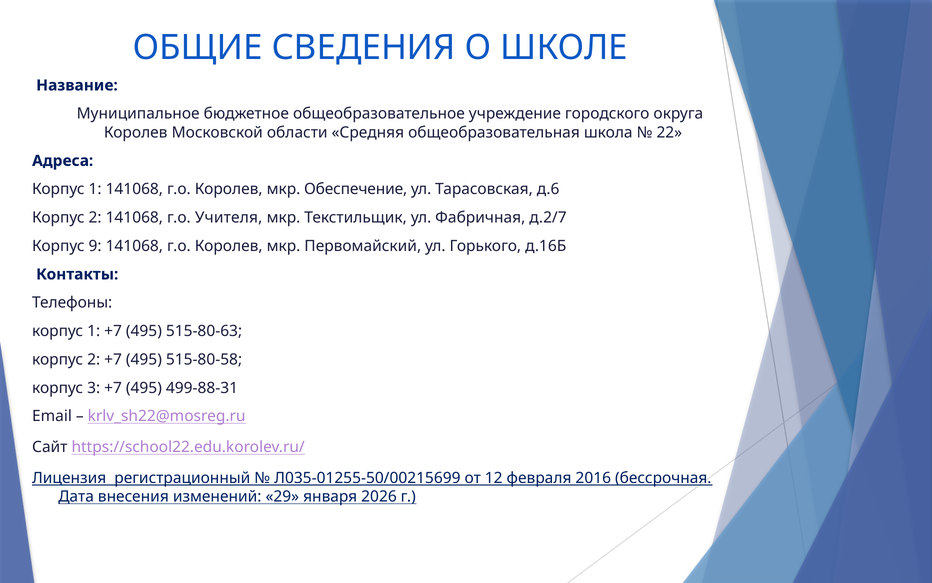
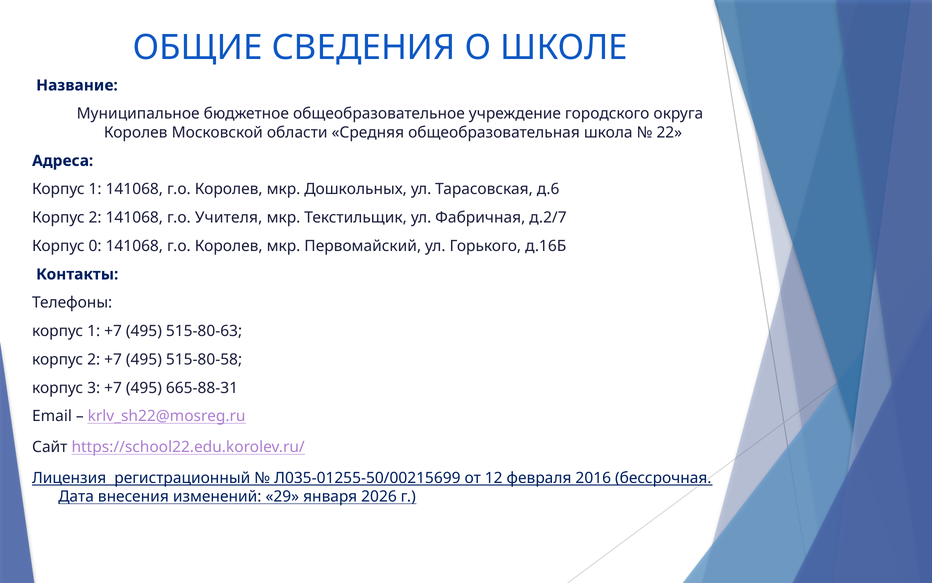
Обеспечение: Обеспечение -> Дошкольных (356, 189)
9: 9 -> 0 (95, 246)
499-88-31: 499-88-31 -> 665-88-31 (202, 388)
